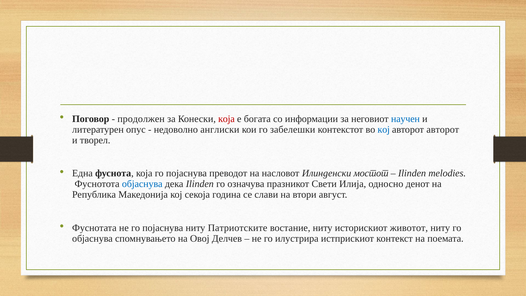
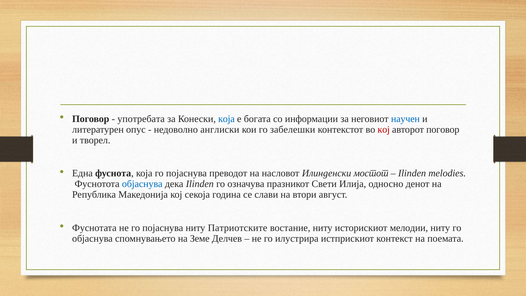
продолжен: продолжен -> употребата (141, 119)
која colour: red -> blue (226, 119)
кој colour: blue -> red (384, 130)
авторот авторот: авторот -> поговор (443, 130)
животот: животот -> мелодии (409, 228)
Овој: Овој -> Земе (200, 238)
